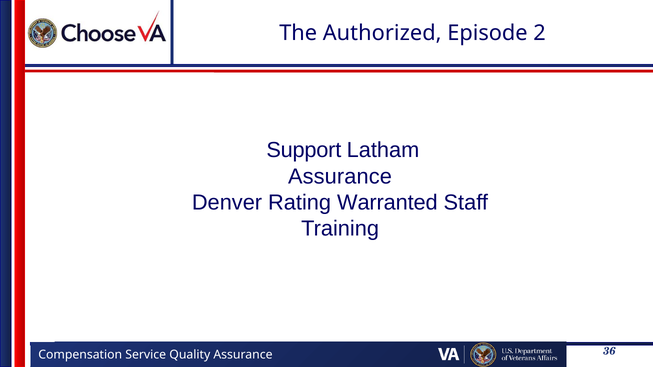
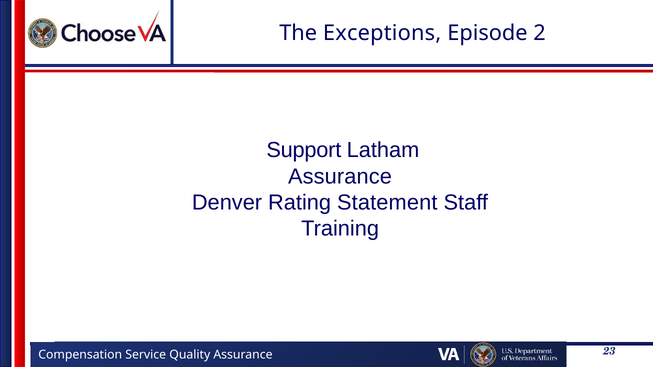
Authorized: Authorized -> Exceptions (382, 33)
Warranted: Warranted -> Statement (387, 203)
36: 36 -> 23 (609, 352)
